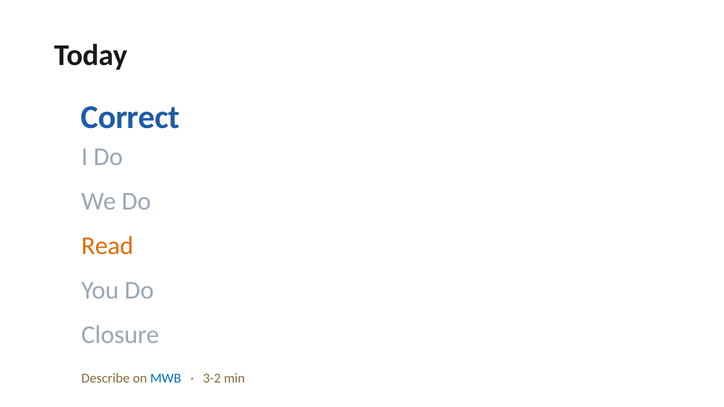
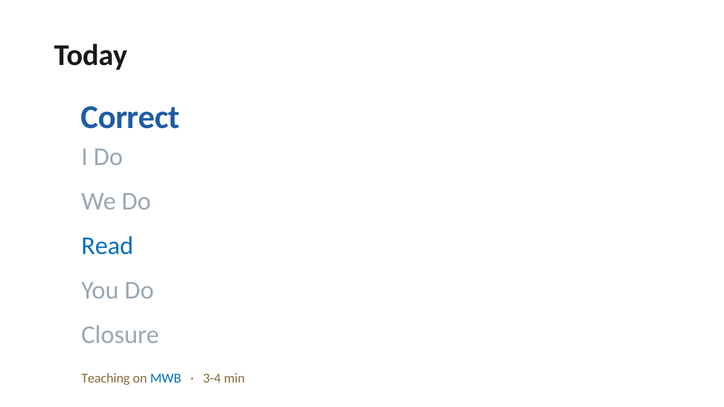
Read colour: orange -> blue (107, 246)
Describe: Describe -> Teaching (106, 378)
3-2: 3-2 -> 3-4 (212, 378)
